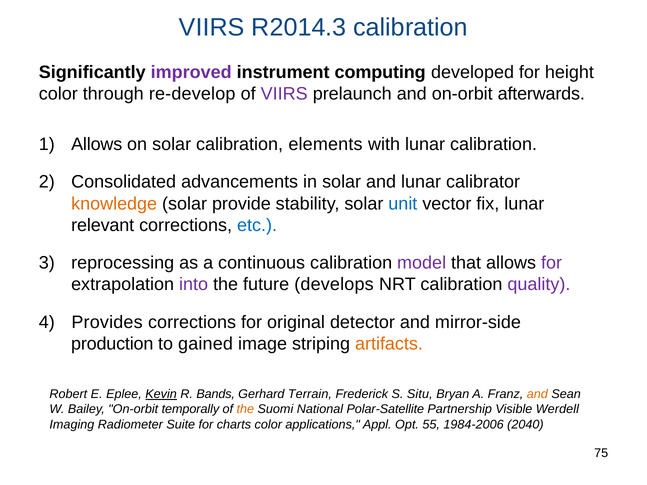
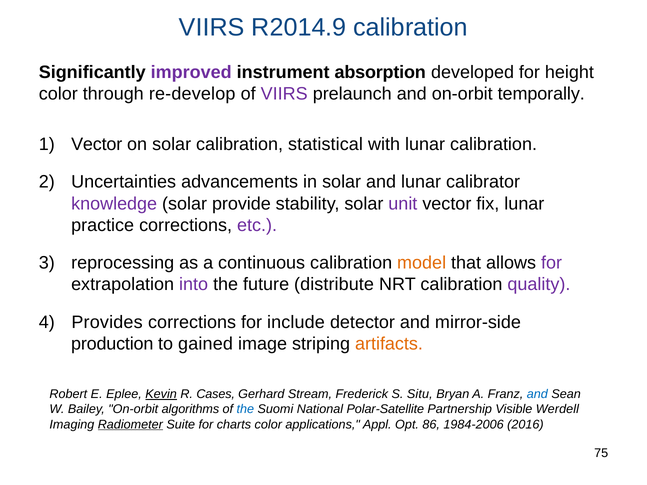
R2014.3: R2014.3 -> R2014.9 (299, 28)
computing: computing -> absorption (380, 72)
afterwards: afterwards -> temporally (541, 94)
Allows: Allows -> Vector (97, 144)
elements: elements -> statistical (326, 144)
Consolidated: Consolidated -> Uncertainties (124, 182)
knowledge colour: orange -> purple (114, 204)
unit colour: blue -> purple (403, 204)
relevant: relevant -> practice (103, 225)
etc colour: blue -> purple (257, 225)
model colour: purple -> orange (422, 263)
develops: develops -> distribute (334, 285)
original: original -> include (296, 322)
Bands: Bands -> Cases (216, 394)
Terrain: Terrain -> Stream (310, 394)
and colour: orange -> blue (537, 394)
temporally: temporally -> algorithms (190, 410)
the colour: orange -> blue (245, 410)
Radiometer underline: none -> present (130, 425)
55: 55 -> 86 (431, 425)
2040: 2040 -> 2016 (525, 425)
